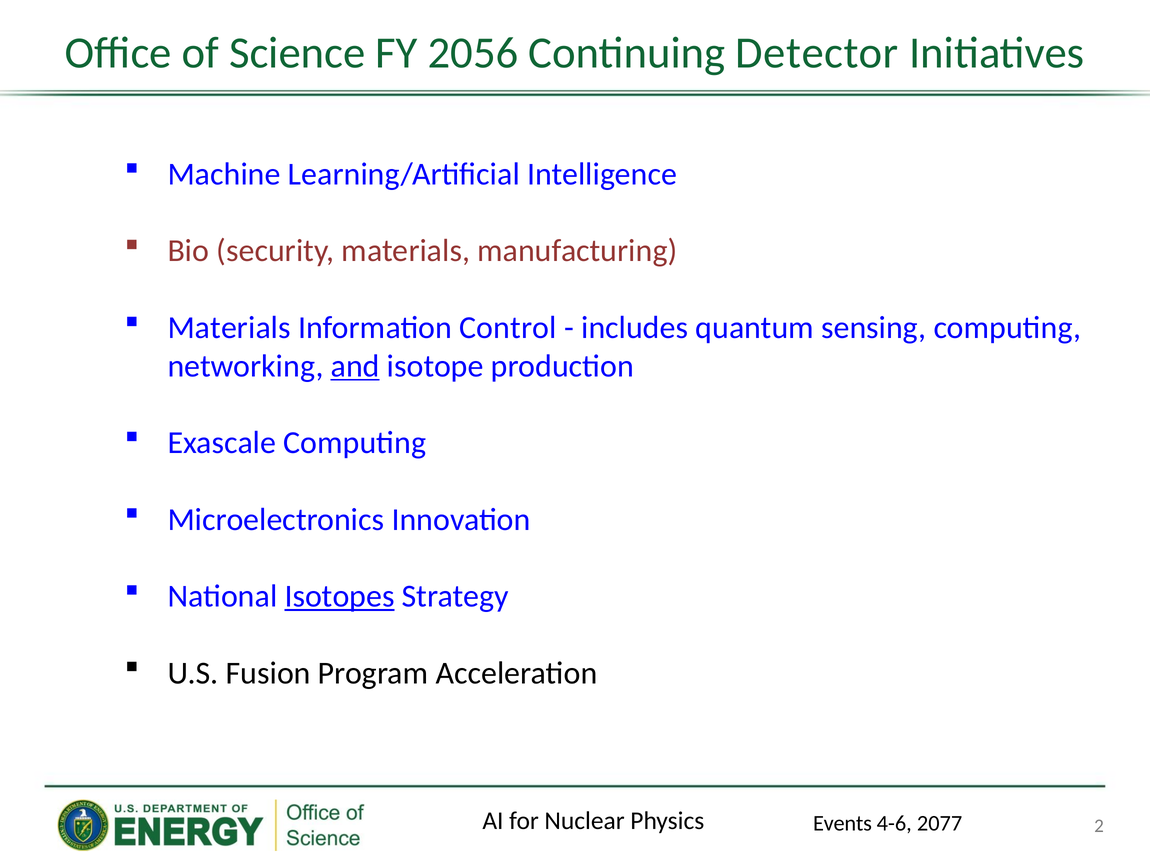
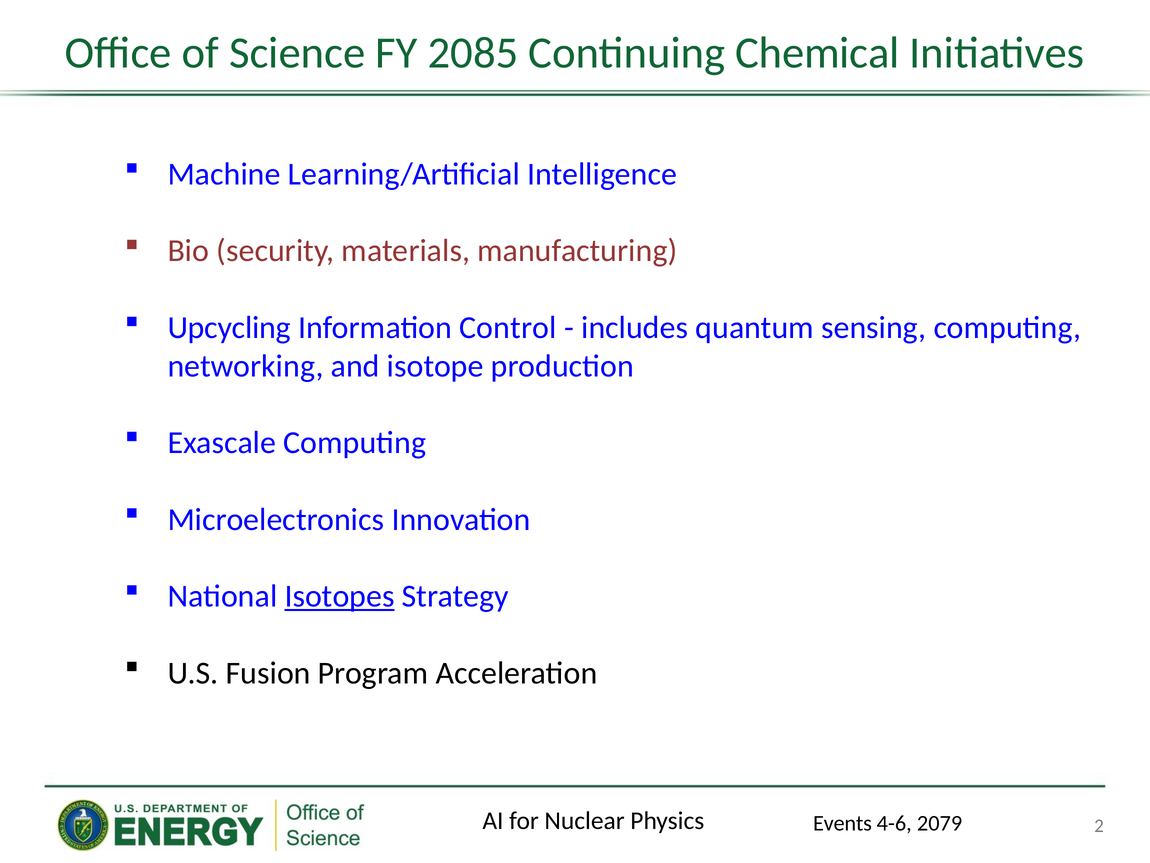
2056: 2056 -> 2085 (473, 53)
Detector: Detector -> Chemical (817, 53)
Materials: Materials -> Upcycling (229, 327)
and underline: present -> none (355, 366)
2077: 2077 -> 2079 (940, 823)
